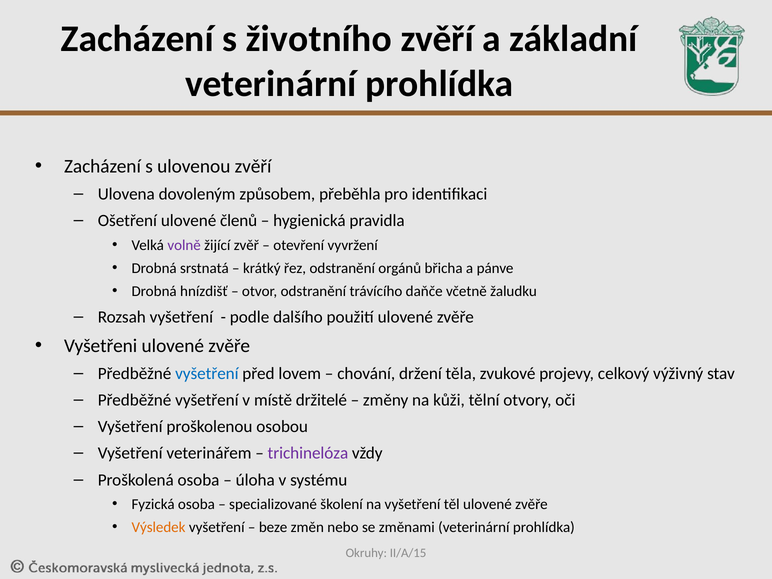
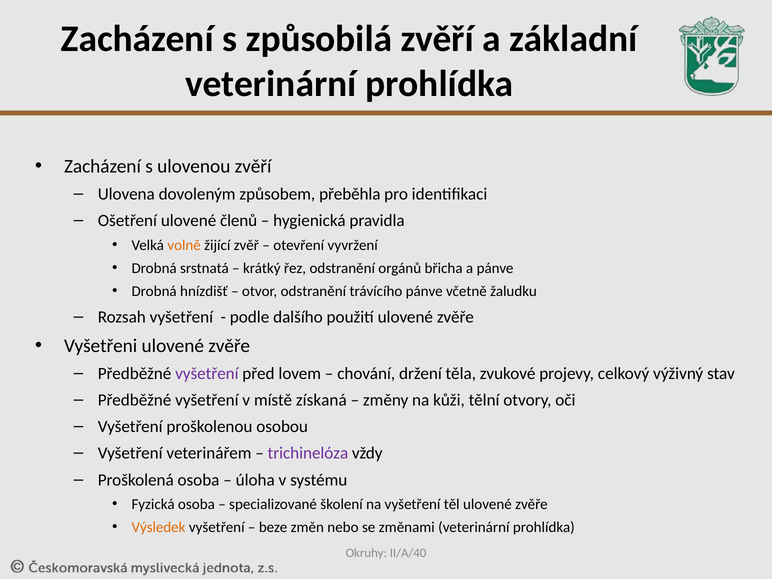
životního: životního -> způsobilá (319, 39)
volně colour: purple -> orange (184, 245)
trávícího daňče: daňče -> pánve (424, 291)
vyšetření colour: blue -> purple (207, 373)
držitelé: držitelé -> získaná (321, 400)
II/A/15: II/A/15 -> II/A/40 (408, 553)
